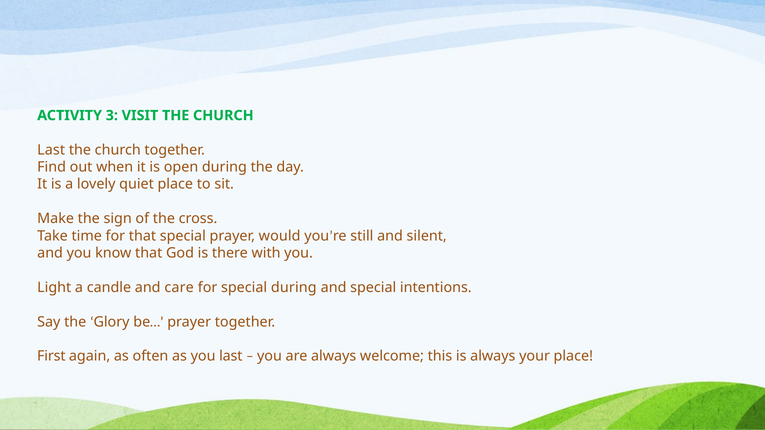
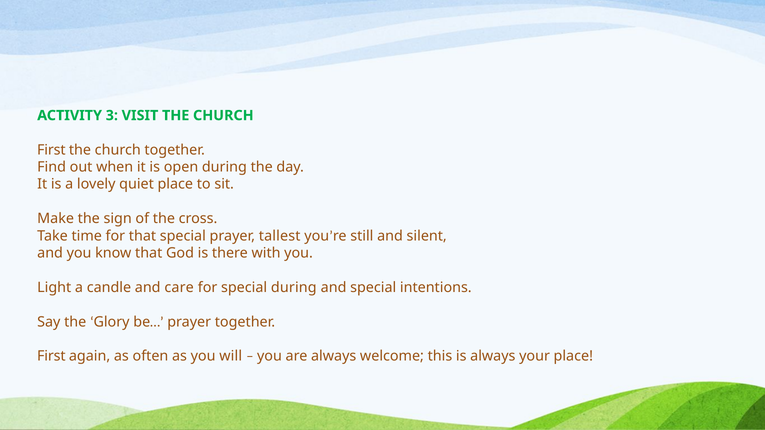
Last: Last -> First (51, 150)
would: would -> tallest (280, 236)
you last: last -> will (231, 357)
